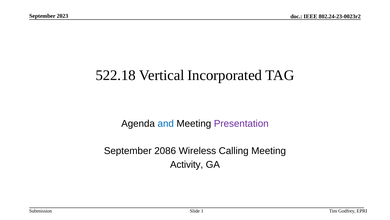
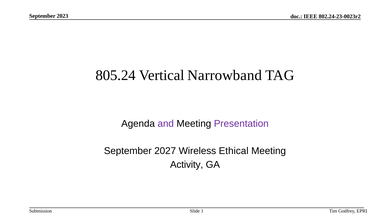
522.18: 522.18 -> 805.24 (116, 75)
Incorporated: Incorporated -> Narrowband (225, 75)
and colour: blue -> purple (166, 123)
2086: 2086 -> 2027 (165, 151)
Calling: Calling -> Ethical (234, 151)
